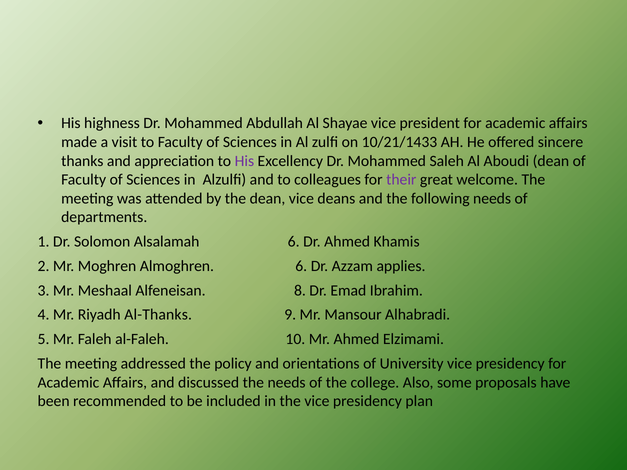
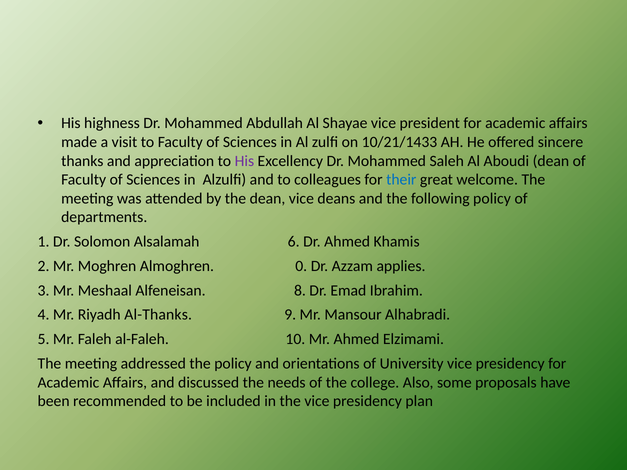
their colour: purple -> blue (401, 180)
following needs: needs -> policy (492, 199)
Almoghren 6: 6 -> 0 (301, 266)
